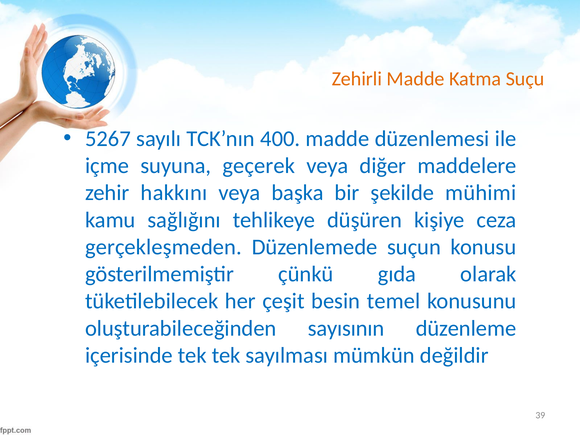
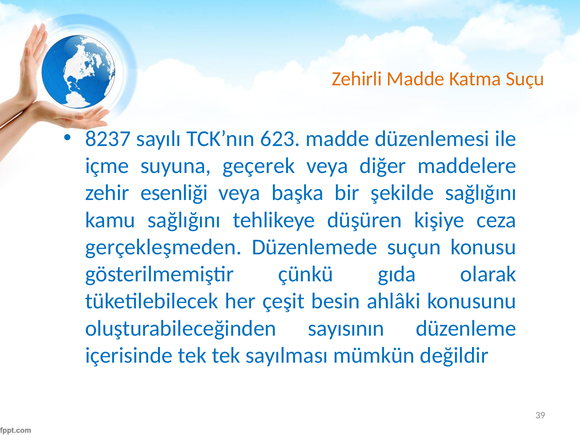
5267: 5267 -> 8237 (108, 139)
400: 400 -> 623 (280, 139)
hakkını: hakkını -> esenliği (174, 193)
şekilde mühimi: mühimi -> sağlığını (481, 193)
temel: temel -> ahlâki (394, 301)
